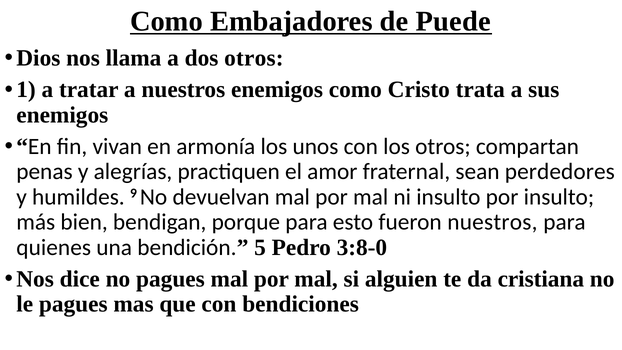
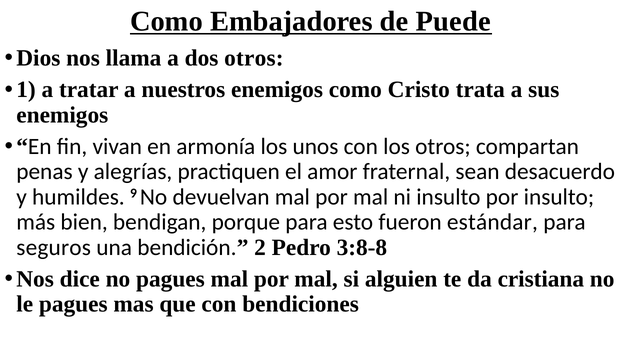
perdedores: perdedores -> desacuerdo (560, 172)
fueron nuestros: nuestros -> estándar (492, 222)
quienes: quienes -> seguros (54, 247)
5: 5 -> 2 (260, 247)
3:8-0: 3:8-0 -> 3:8-8 (362, 247)
